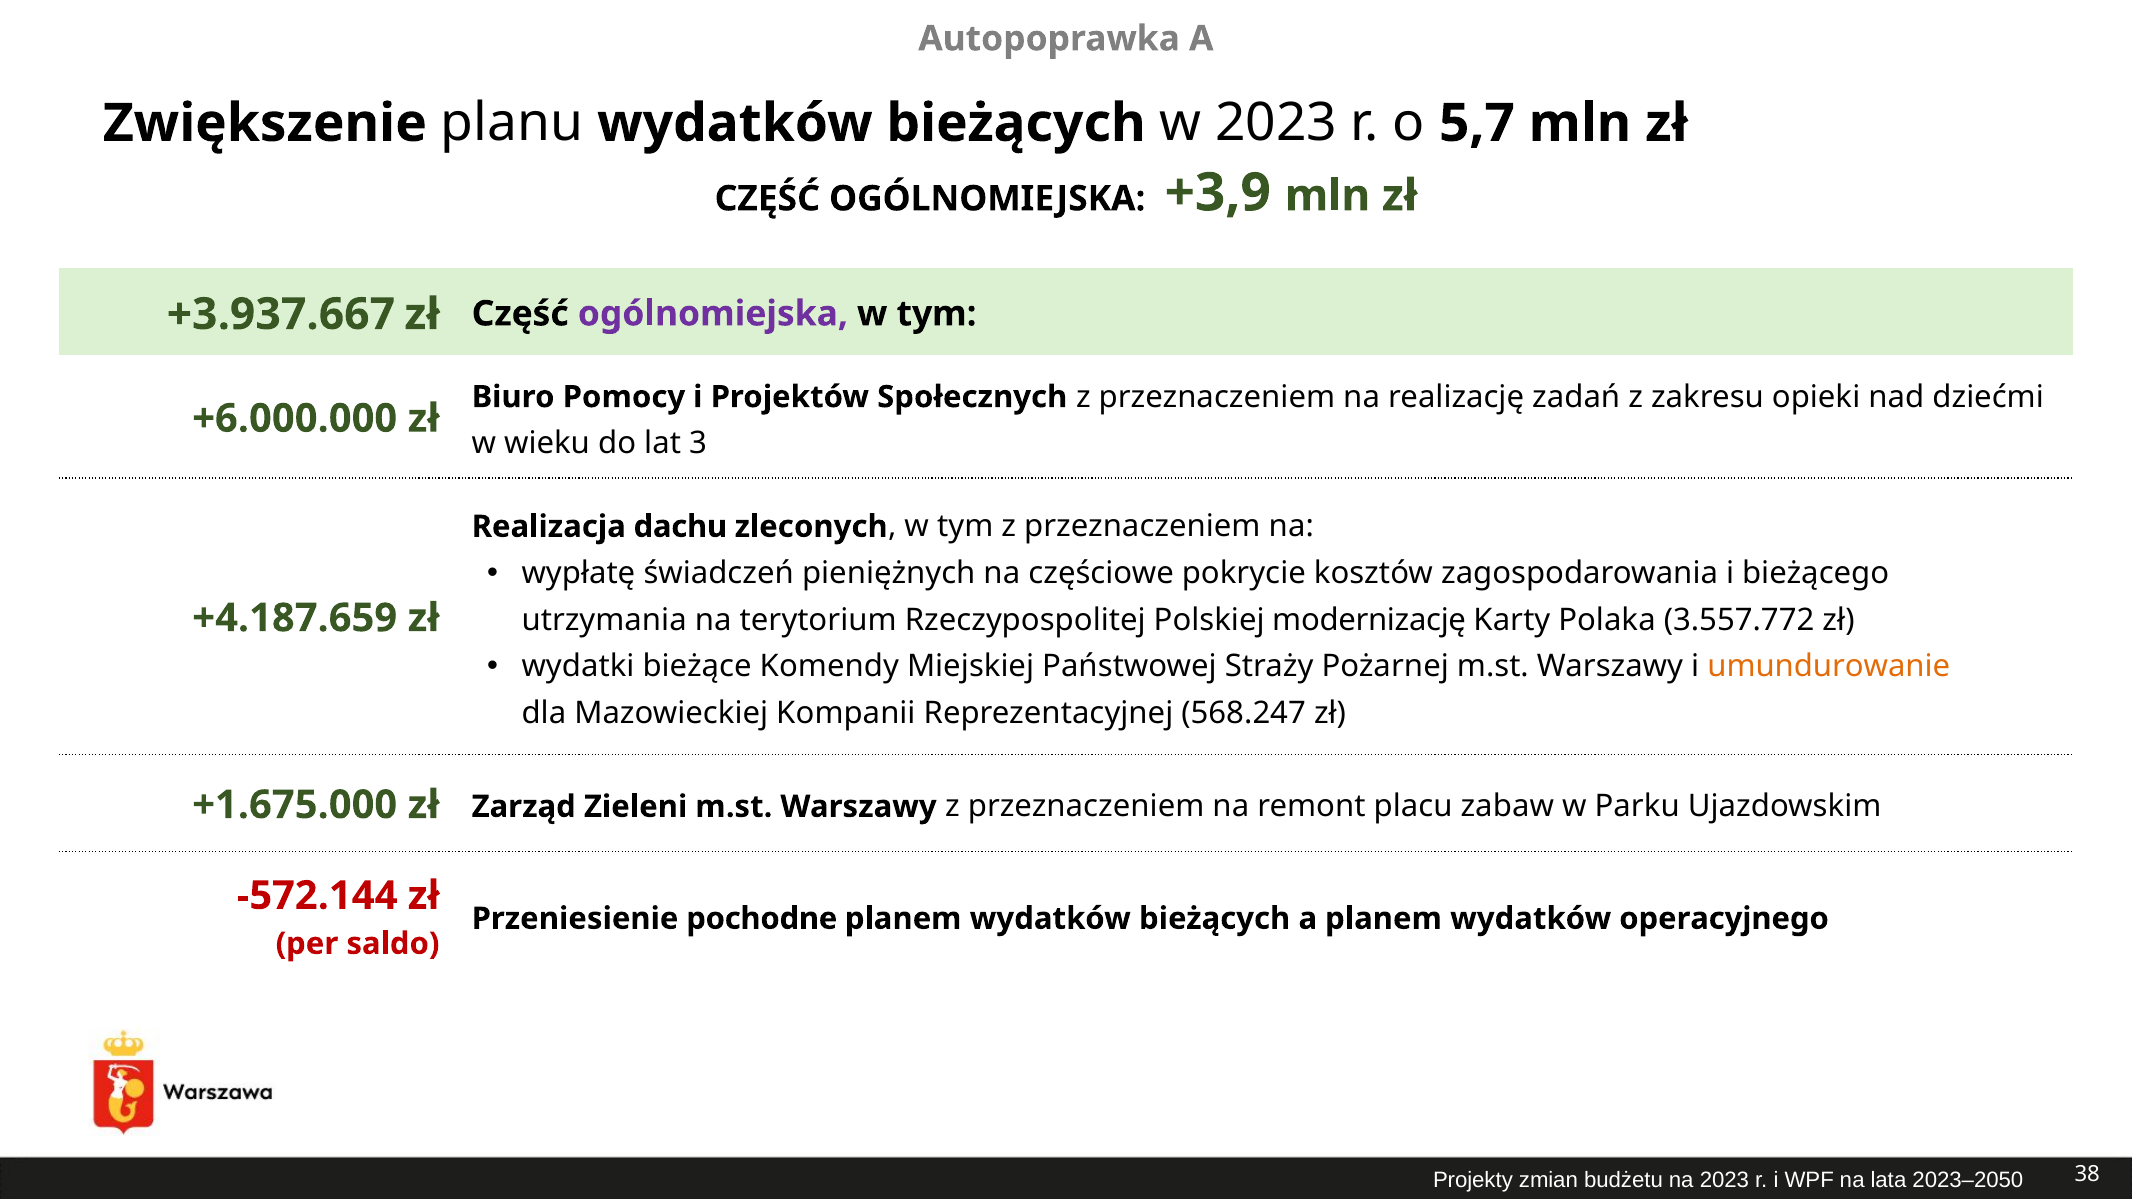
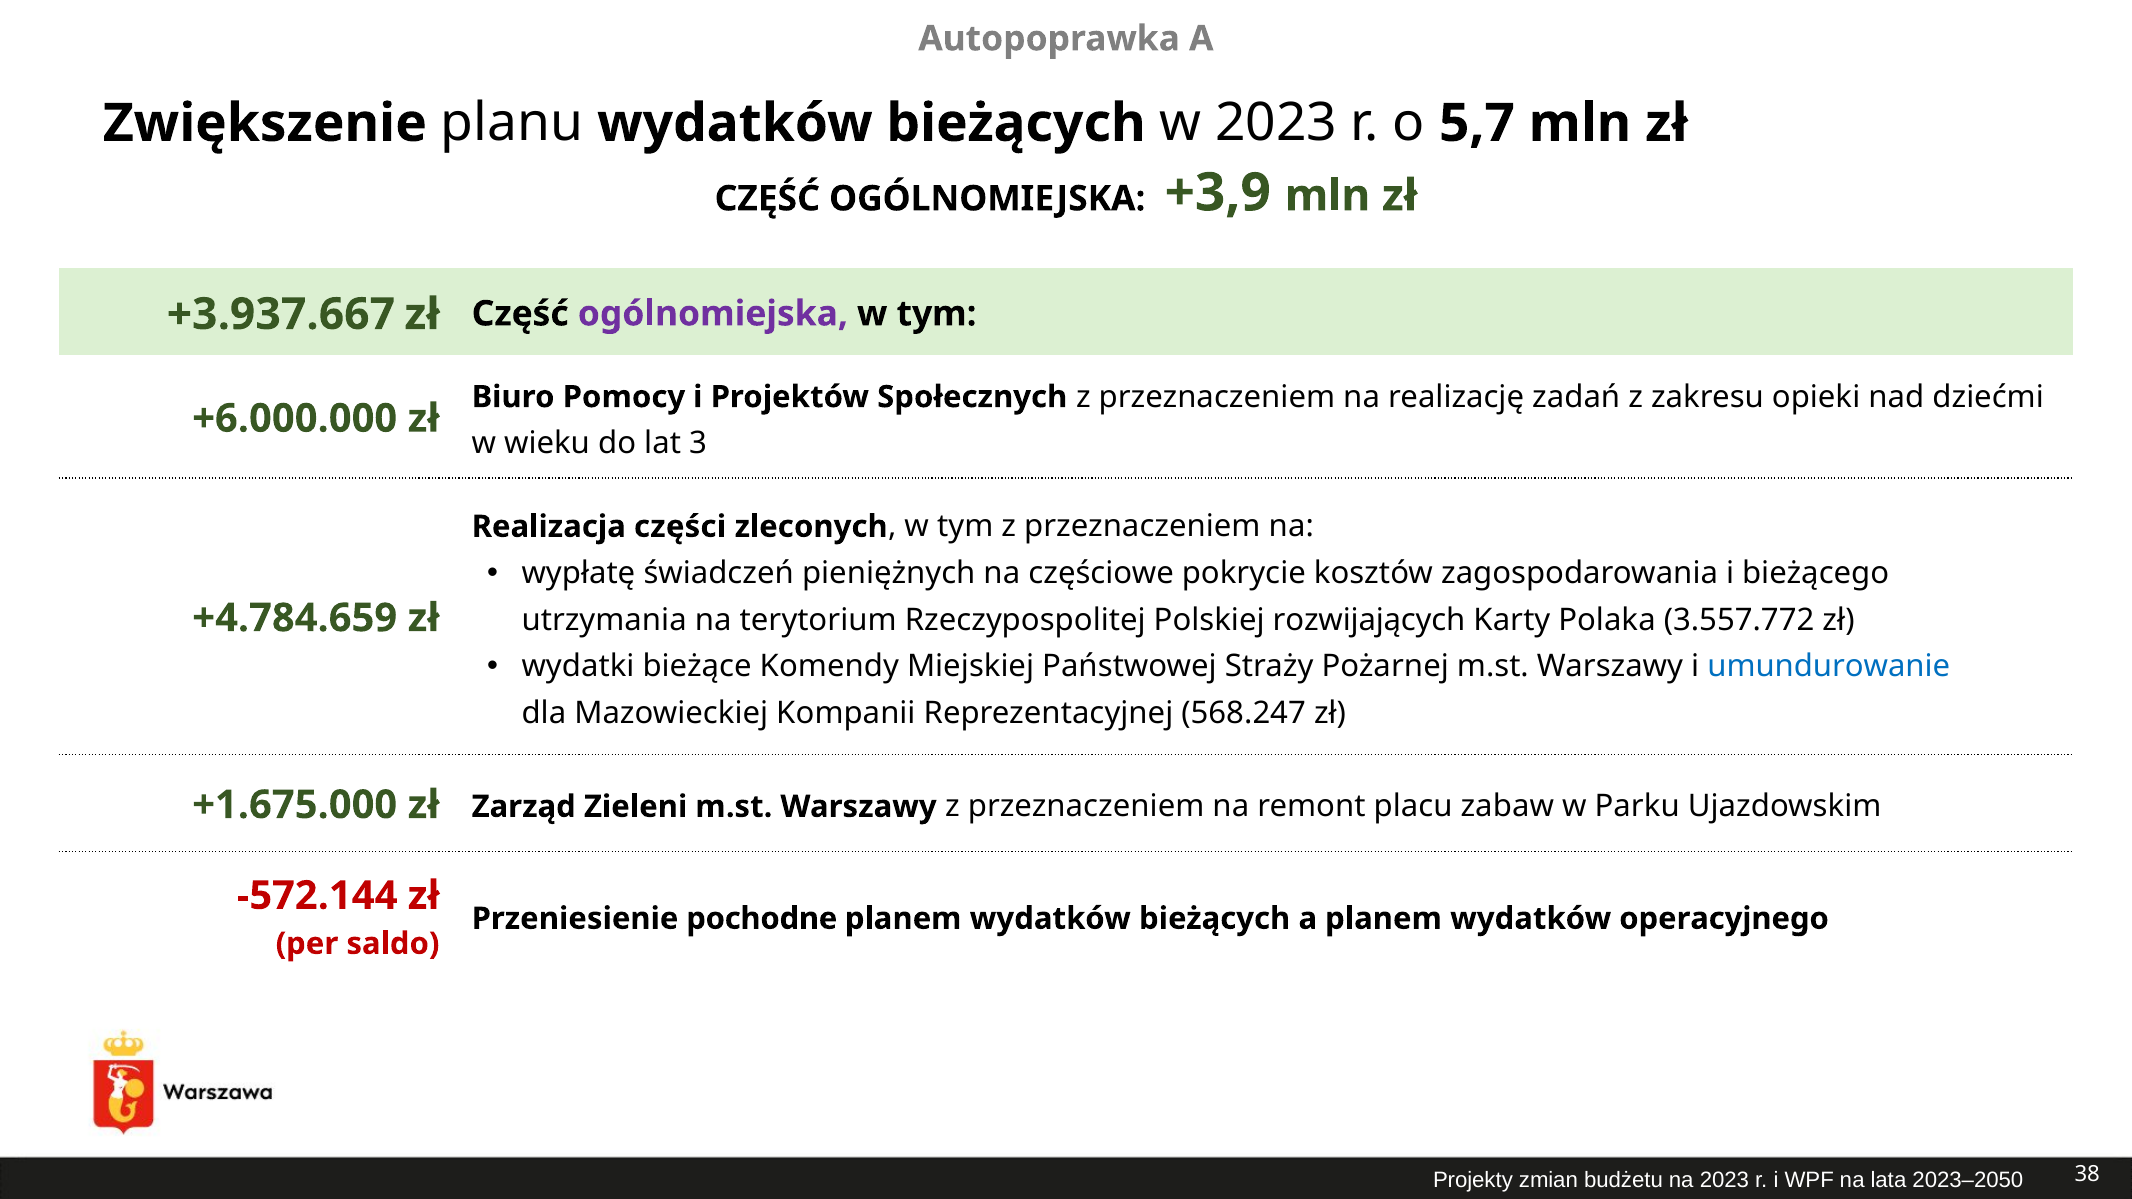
dachu: dachu -> części (680, 527)
modernizację: modernizację -> rozwijających (1369, 620)
+4.187.659: +4.187.659 -> +4.784.659 (295, 618)
umundurowanie colour: orange -> blue (1829, 666)
